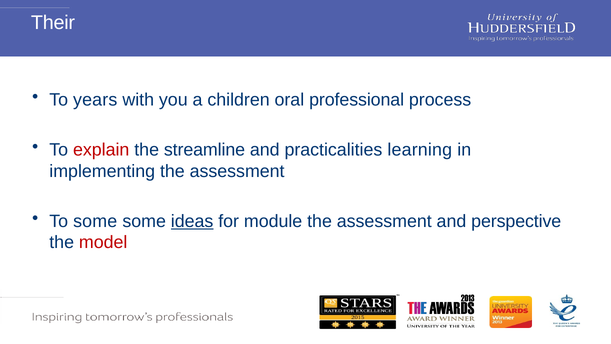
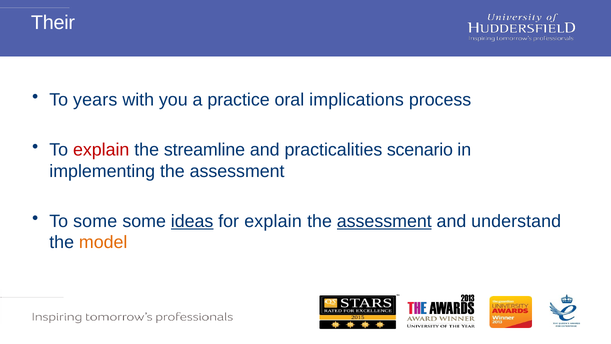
children: children -> practice (239, 100)
professional: professional -> implications (357, 100)
learning: learning -> scenario (420, 150)
for module: module -> explain (273, 221)
assessment underline: none -> present (384, 221)
perspective: perspective -> understand (516, 221)
model colour: red -> orange (103, 242)
